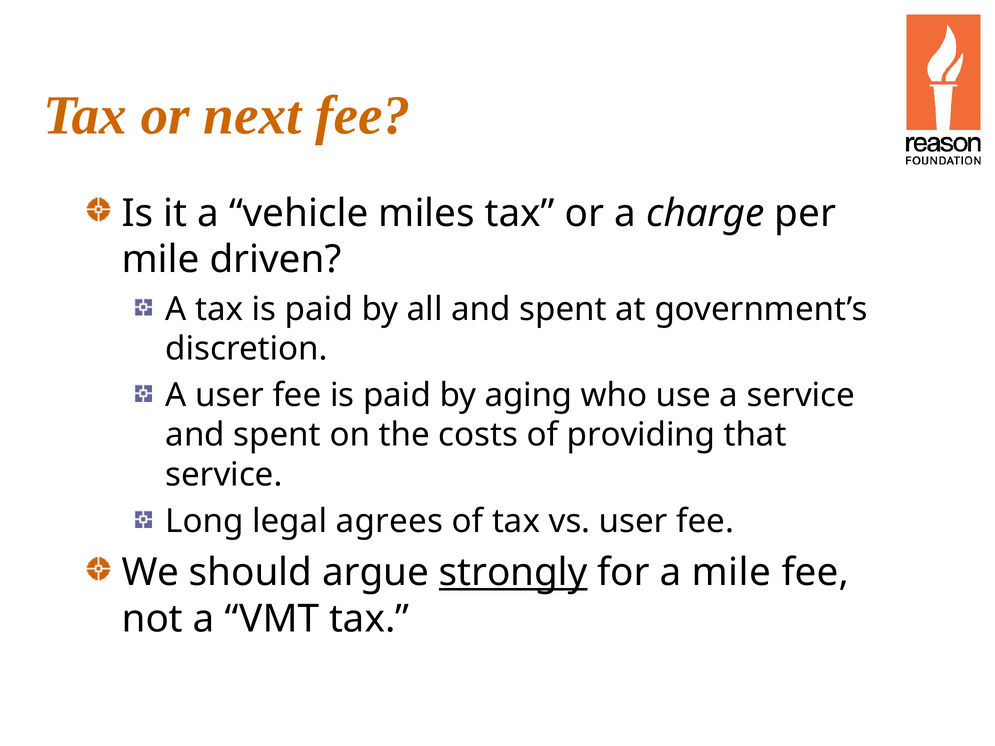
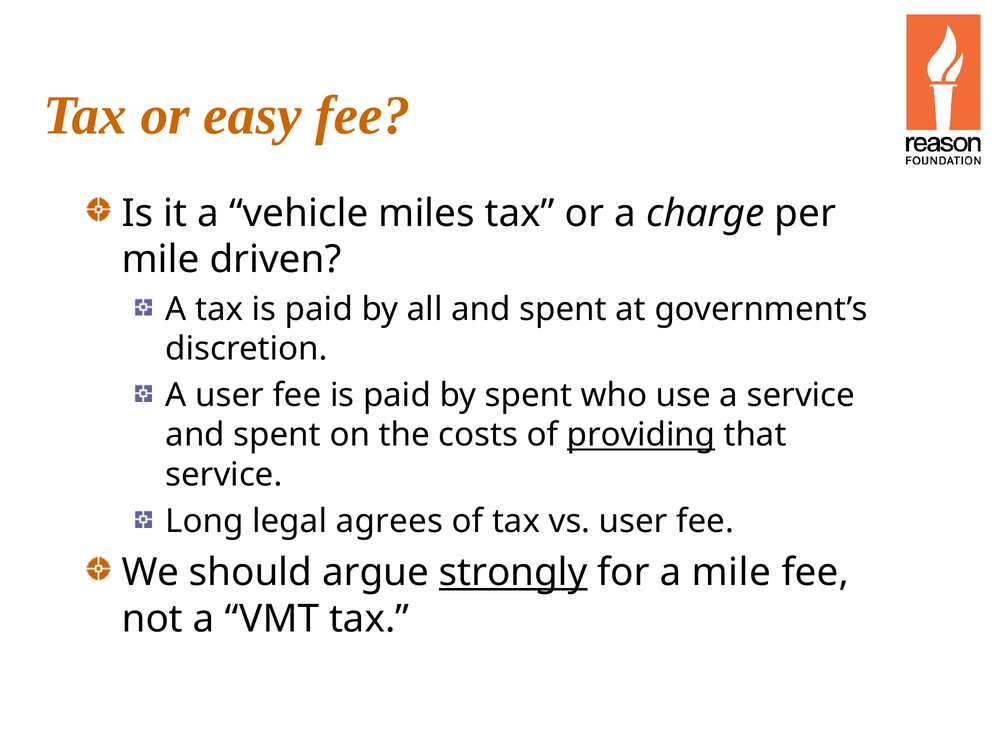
next: next -> easy (253, 116)
by aging: aging -> spent (528, 395)
providing underline: none -> present (641, 435)
